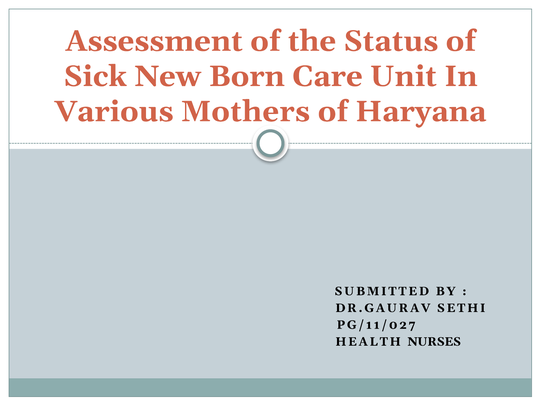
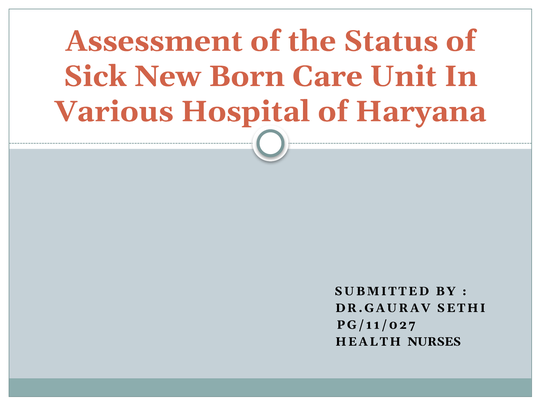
Mothers: Mothers -> Hospital (246, 111)
